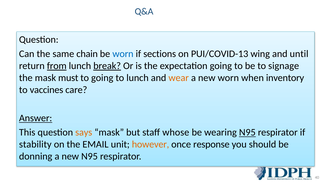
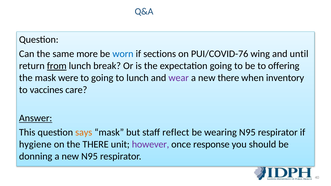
chain: chain -> more (87, 54)
PUI/COVID-13: PUI/COVID-13 -> PUI/COVID-76 (220, 54)
break underline: present -> none (107, 66)
signage: signage -> offering (284, 66)
must: must -> were (68, 78)
wear colour: orange -> purple (179, 78)
new worn: worn -> there (228, 78)
whose: whose -> reflect (176, 133)
N95 underline: present -> none (247, 133)
stability: stability -> hygiene (35, 145)
the EMAIL: EMAIL -> THERE (96, 145)
however colour: orange -> purple (151, 145)
